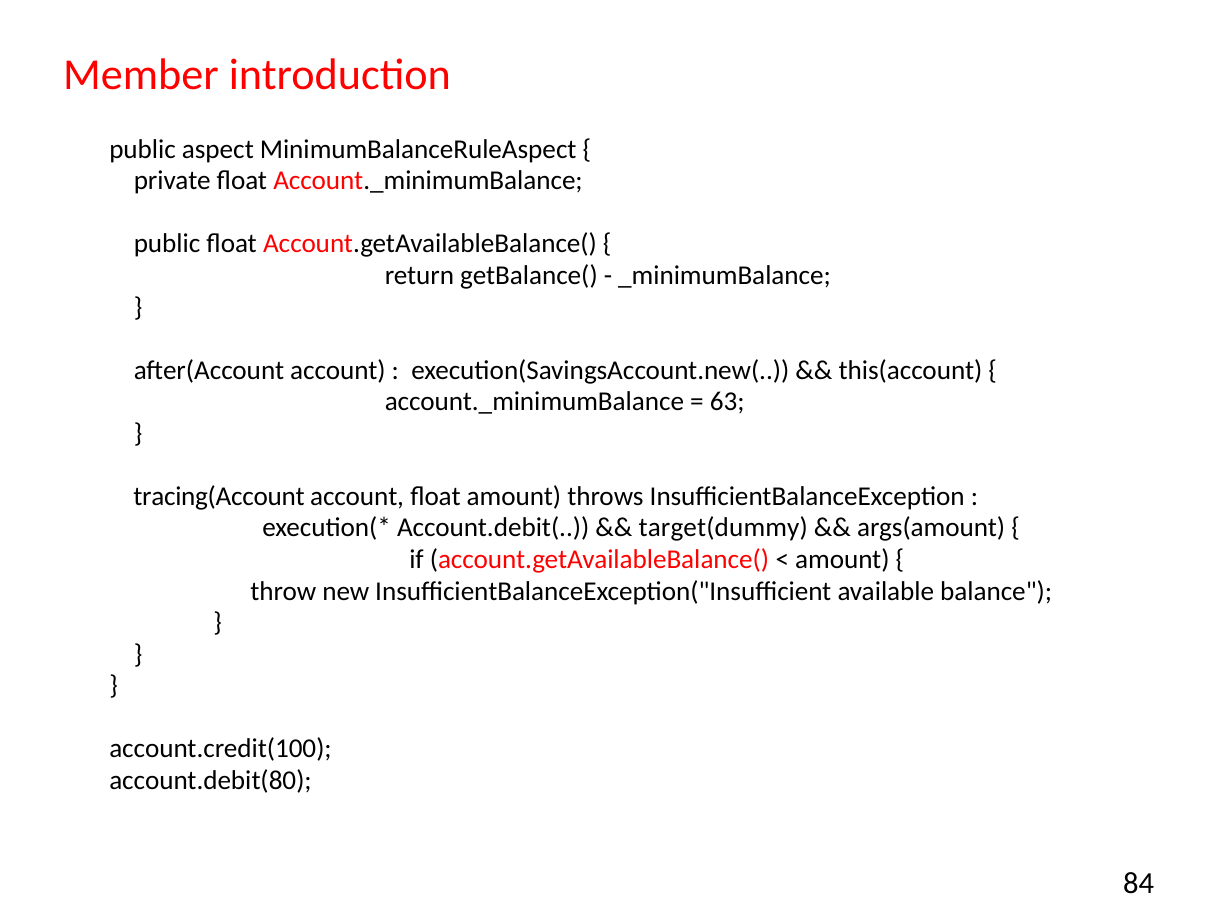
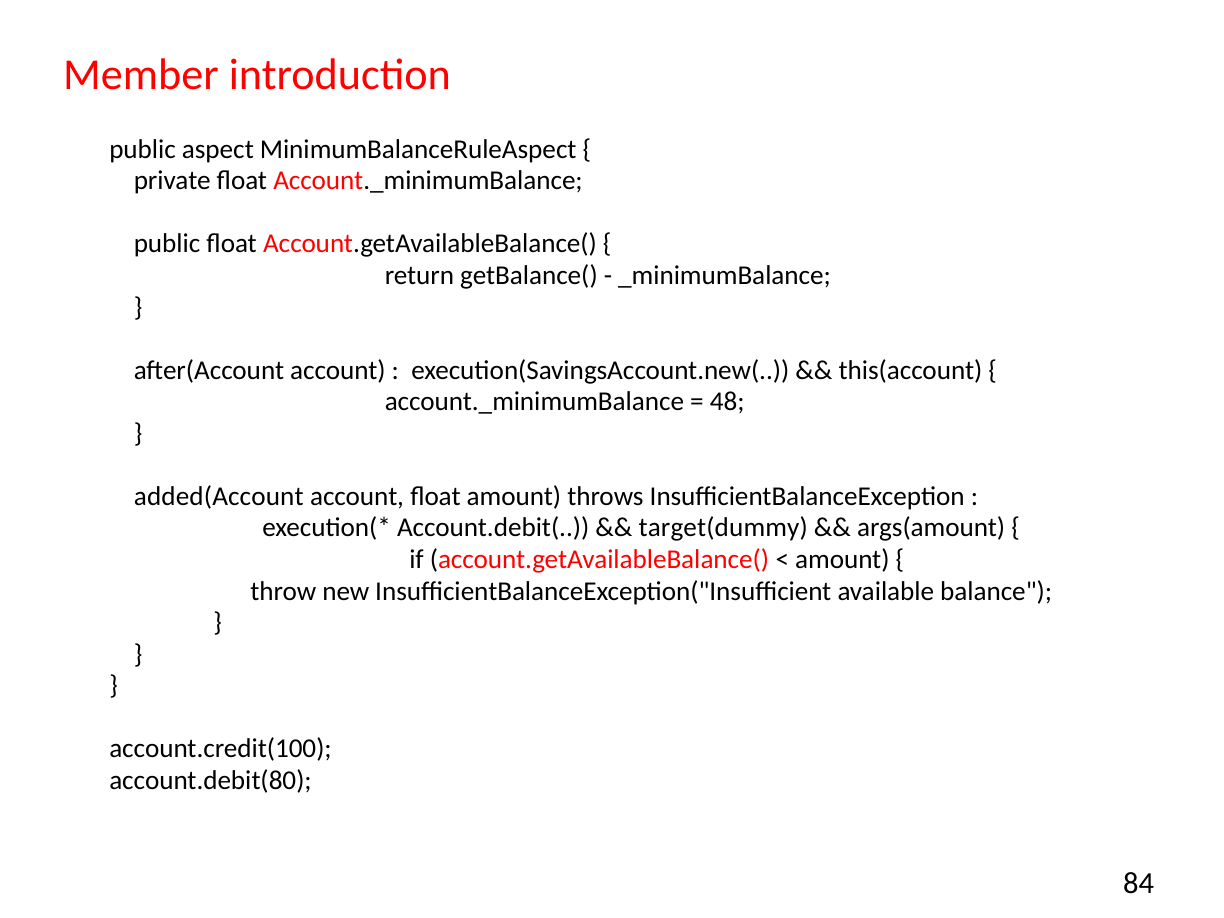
63: 63 -> 48 (727, 402)
tracing(Account: tracing(Account -> added(Account (219, 496)
